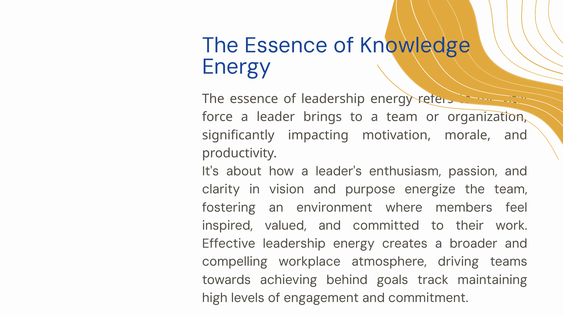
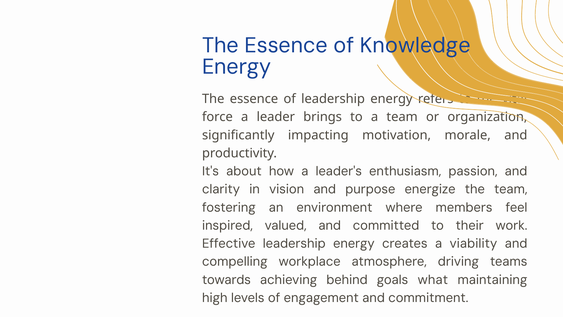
broader: broader -> viability (473, 243)
track: track -> what (433, 279)
